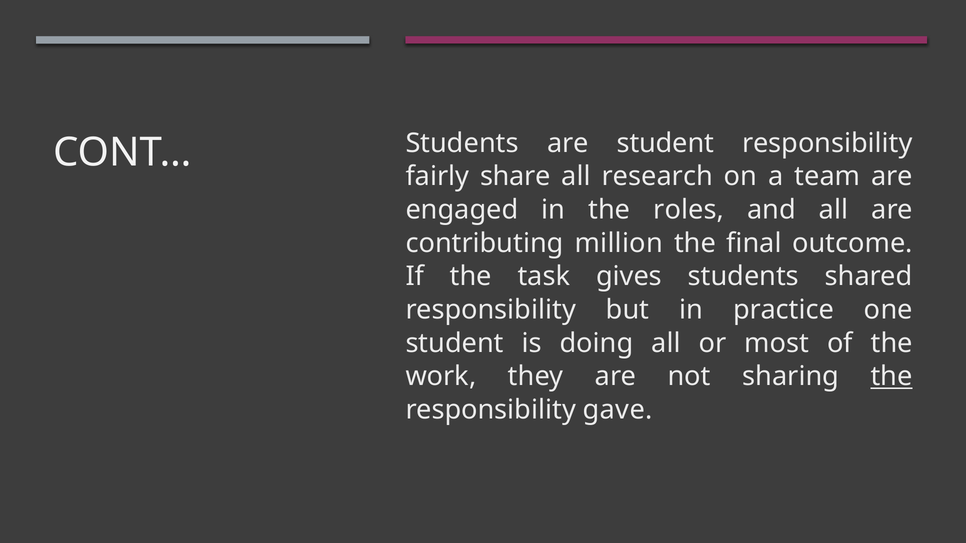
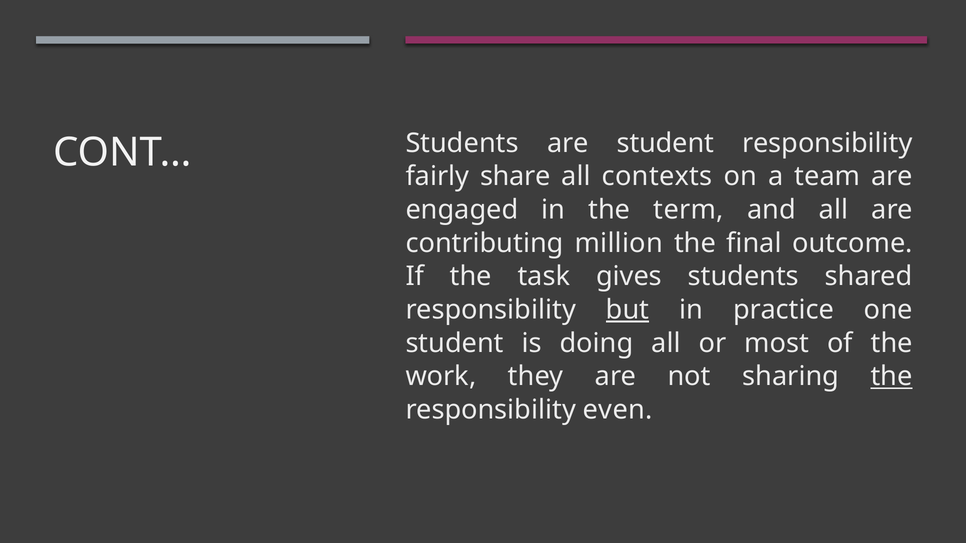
research: research -> contexts (657, 177)
roles: roles -> term (689, 210)
but underline: none -> present (628, 310)
gave: gave -> even (618, 410)
